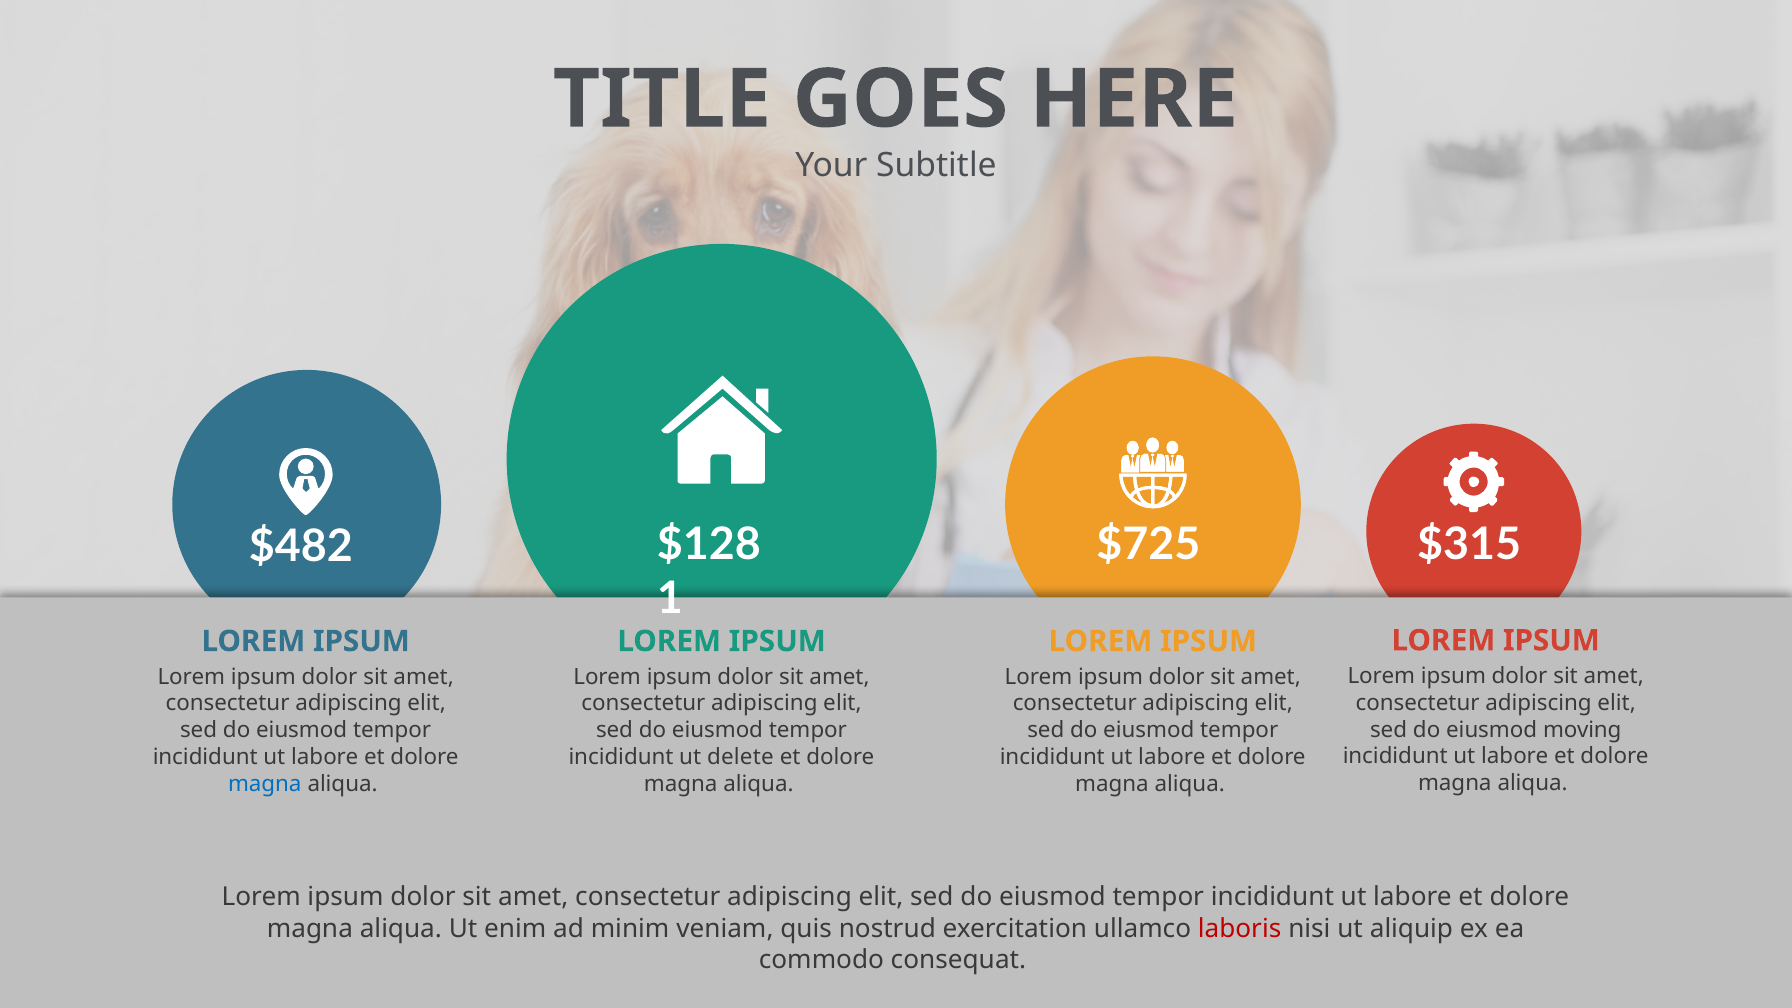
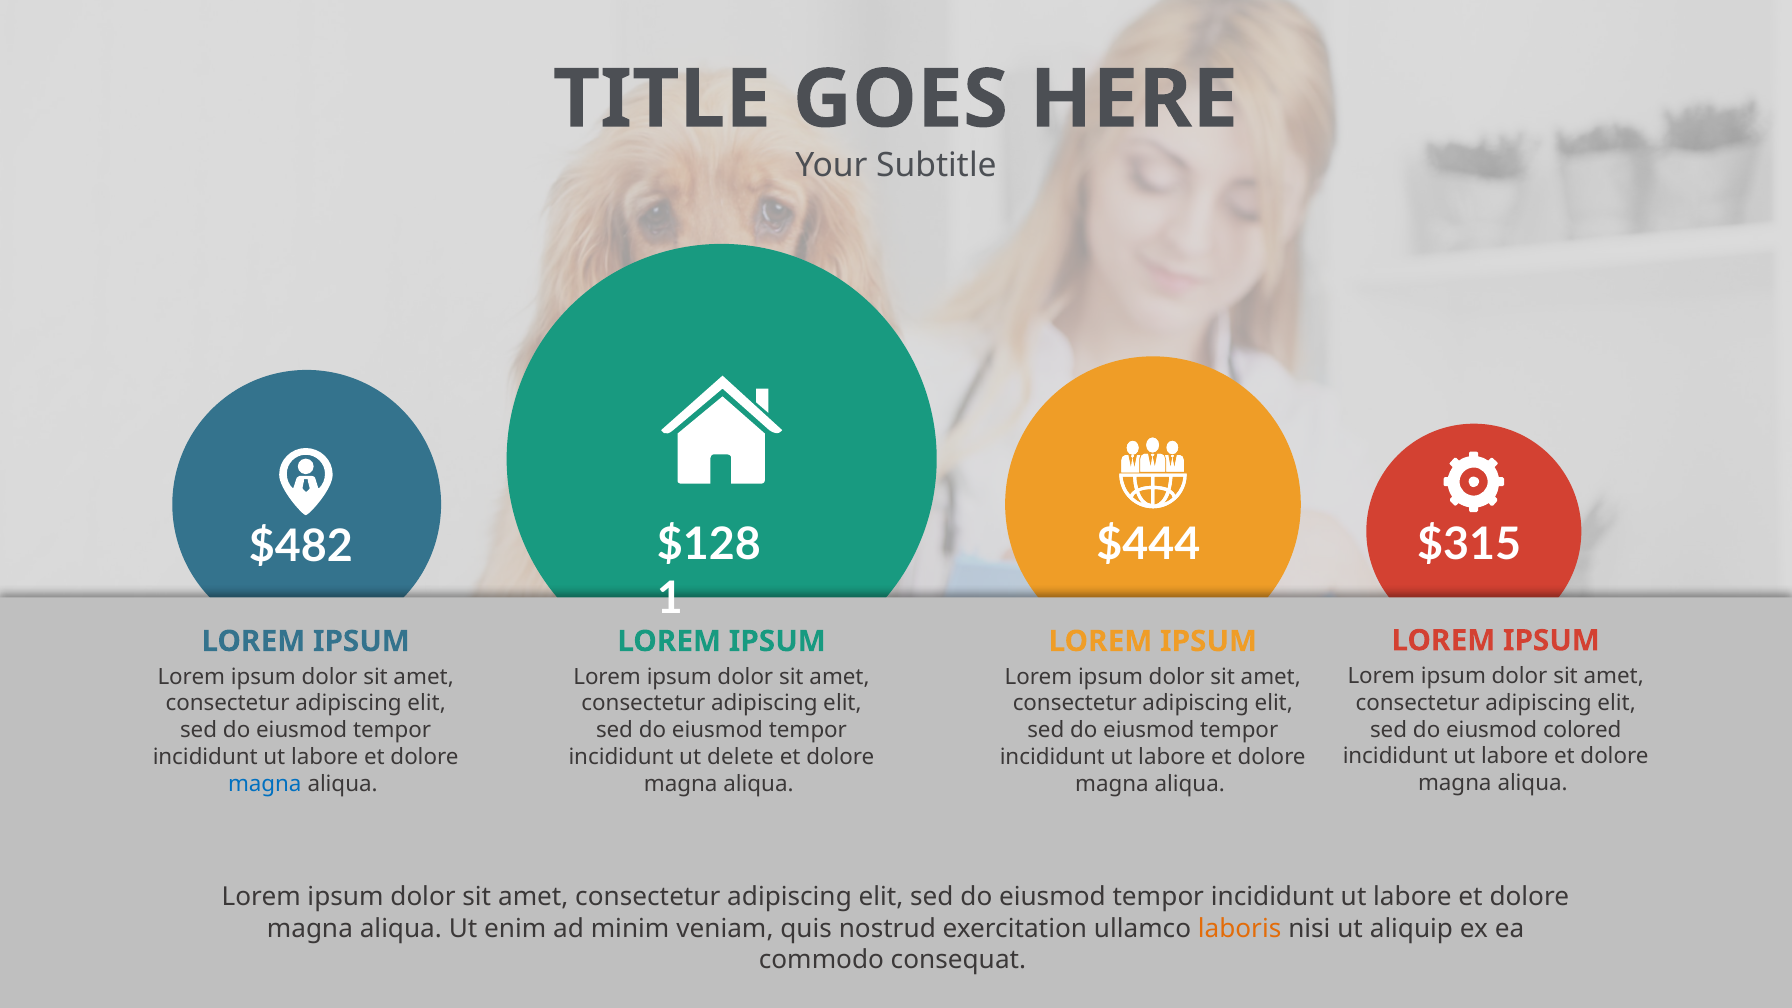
$725: $725 -> $444 (1148, 545)
moving: moving -> colored (1582, 730)
laboris colour: red -> orange (1240, 929)
